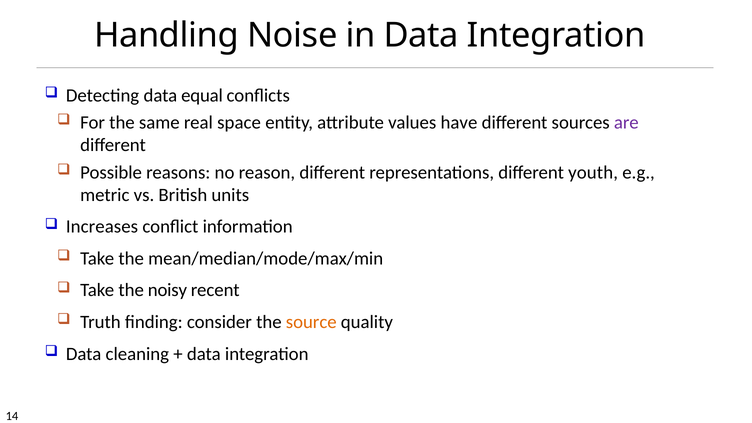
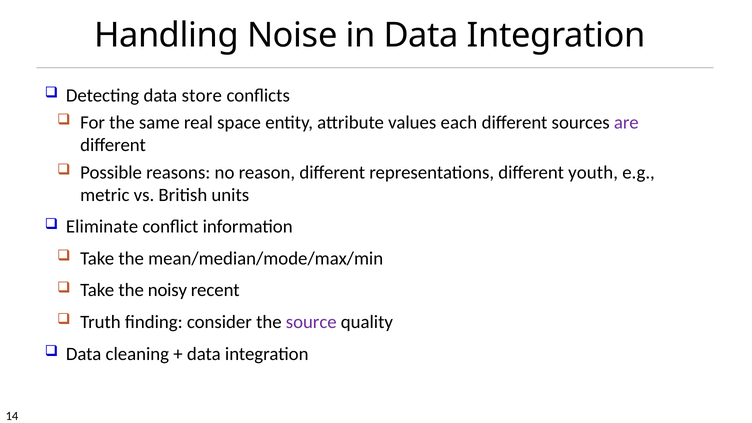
equal: equal -> store (202, 95)
have: have -> each (459, 123)
Increases: Increases -> Eliminate (102, 227)
source colour: orange -> purple (311, 322)
